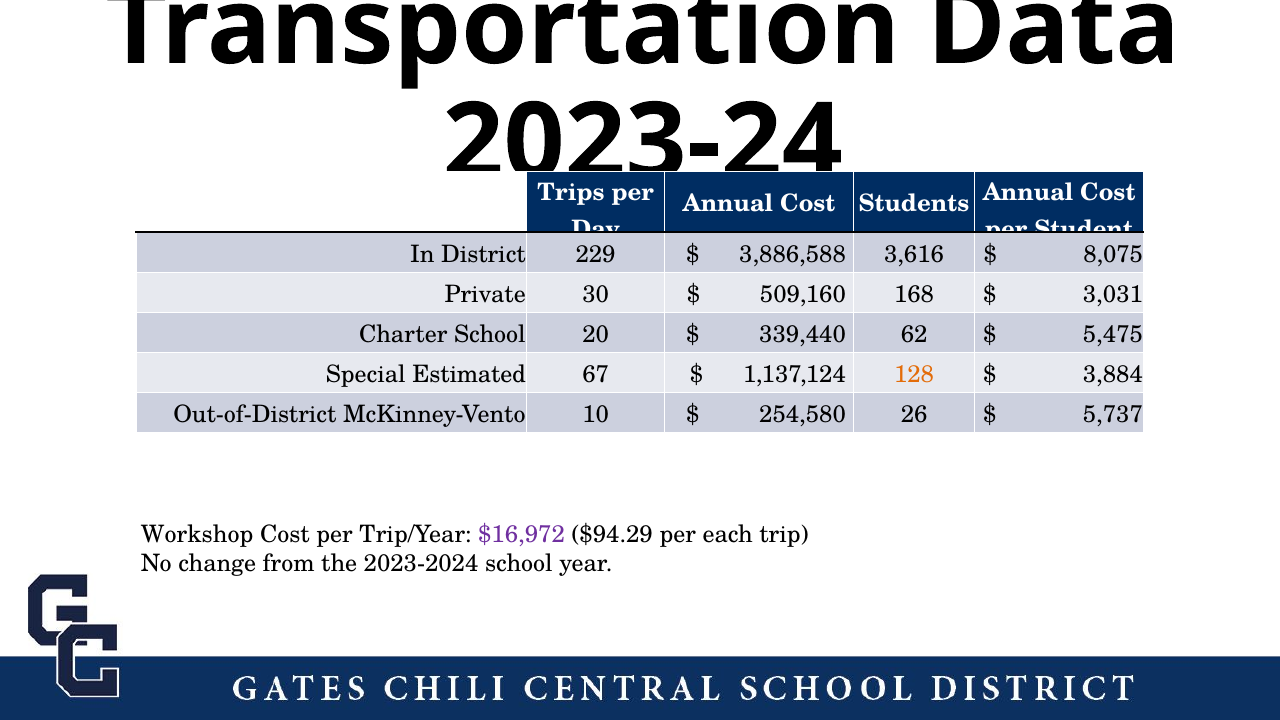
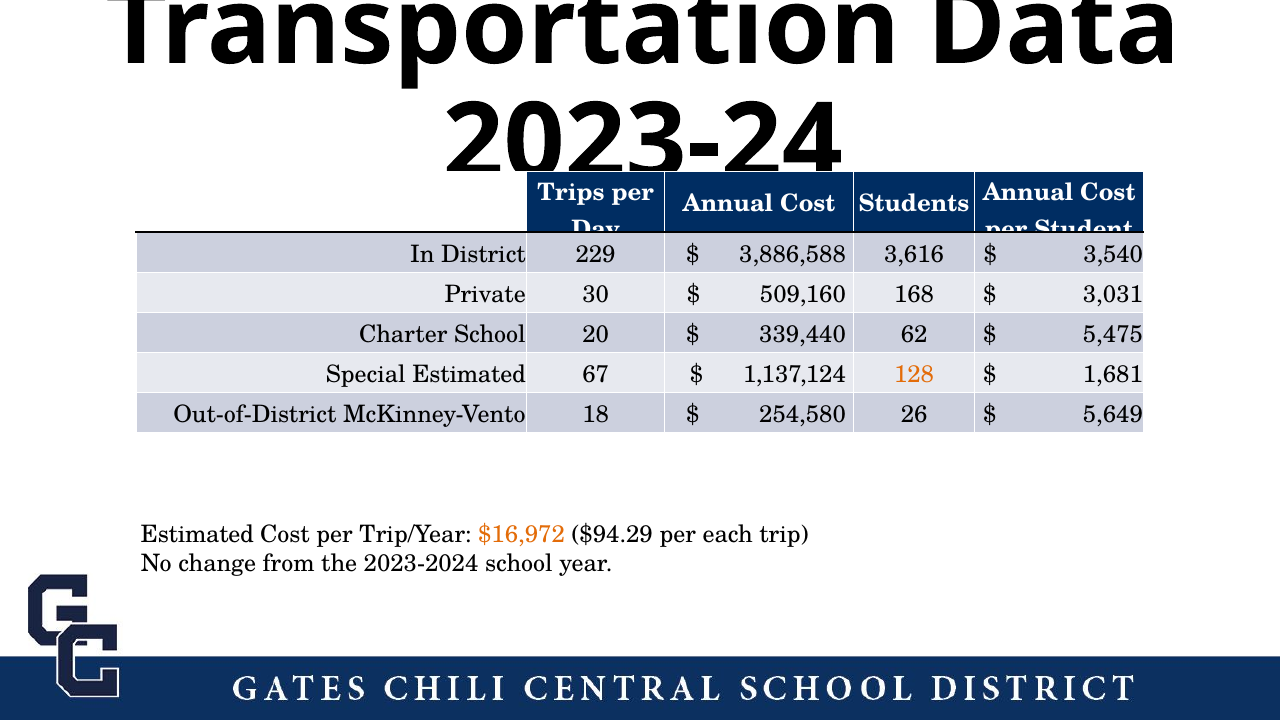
8,075: 8,075 -> 3,540 (1113, 254)
3,884: 3,884 -> 1,681 (1113, 375)
10: 10 -> 18 (596, 415)
5,737: 5,737 -> 5,649 (1113, 415)
Workshop: Workshop -> Estimated (197, 534)
$16,972 colour: purple -> orange (521, 534)
